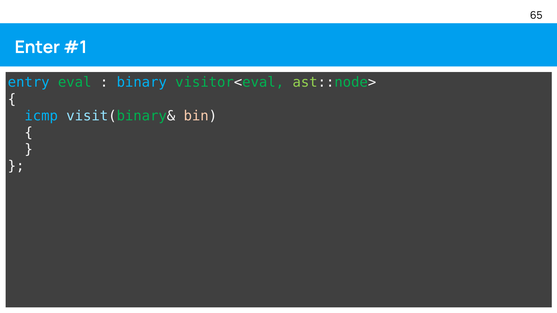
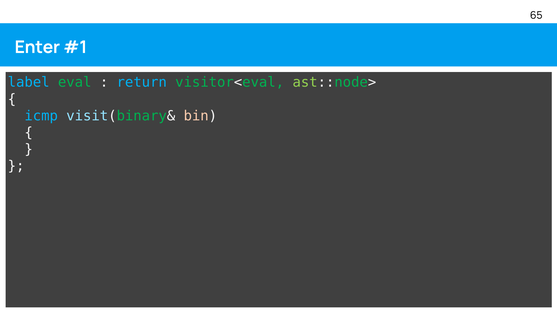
entry: entry -> label (29, 82)
binary: binary -> return (142, 82)
